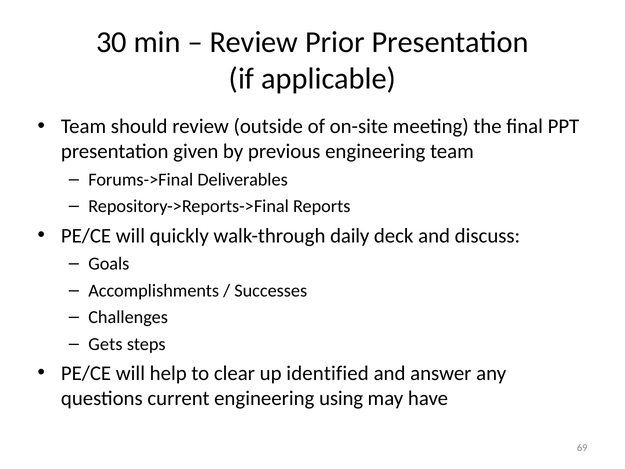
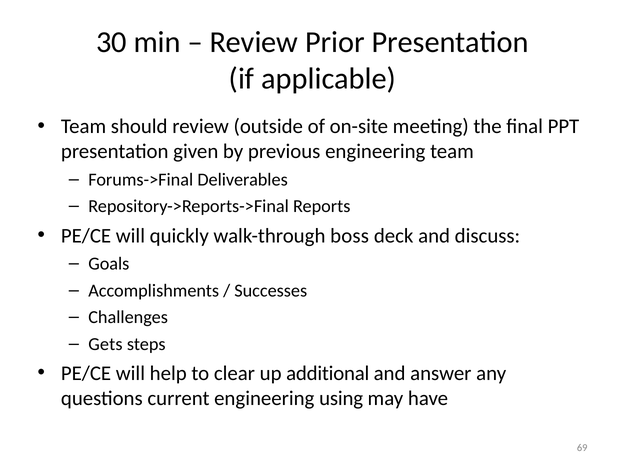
daily: daily -> boss (350, 236)
identified: identified -> additional (328, 373)
